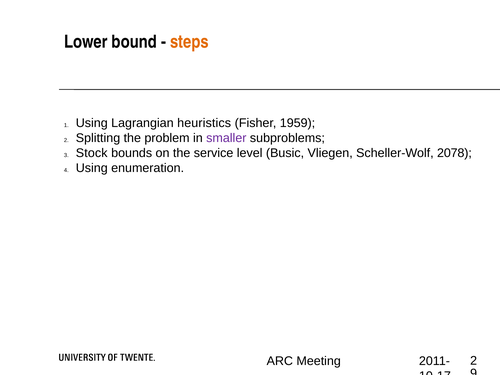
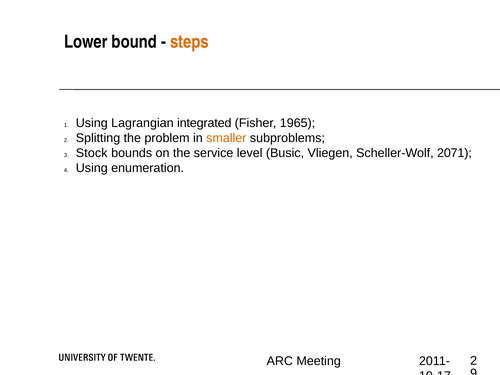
heuristics: heuristics -> integrated (204, 123)
1959: 1959 -> 1965 (297, 123)
smaller colour: purple -> orange (226, 138)
2078: 2078 -> 2071 (454, 153)
